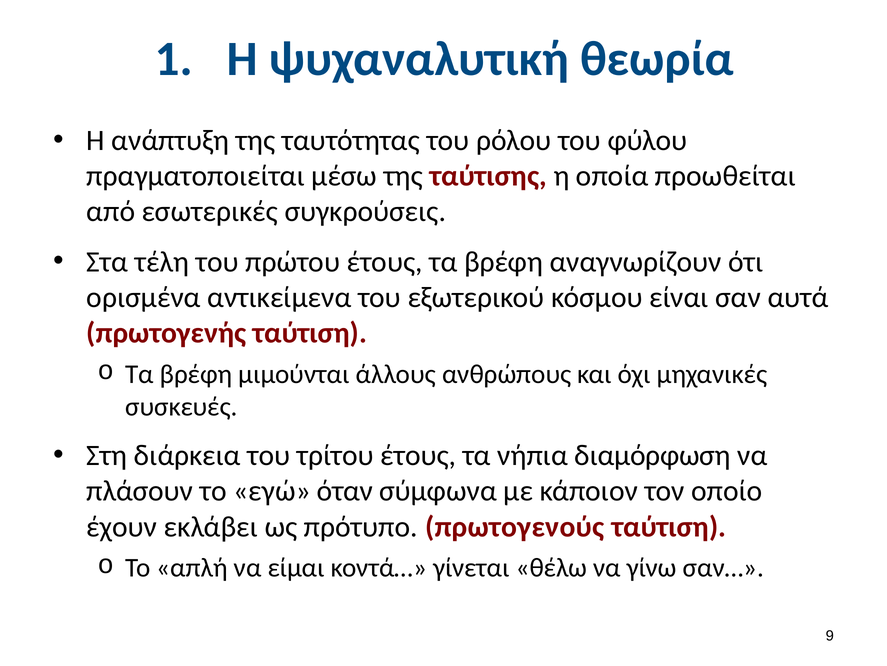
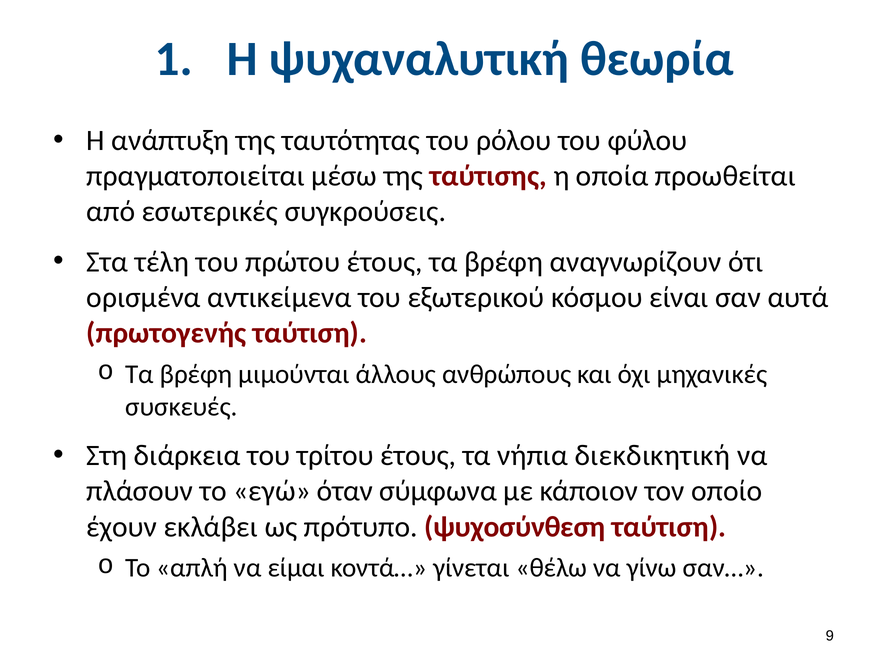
διαμόρφωση: διαμόρφωση -> διεκδικητική (652, 455)
πρωτογενούς: πρωτογενούς -> ψυχοσύνθεση (515, 526)
